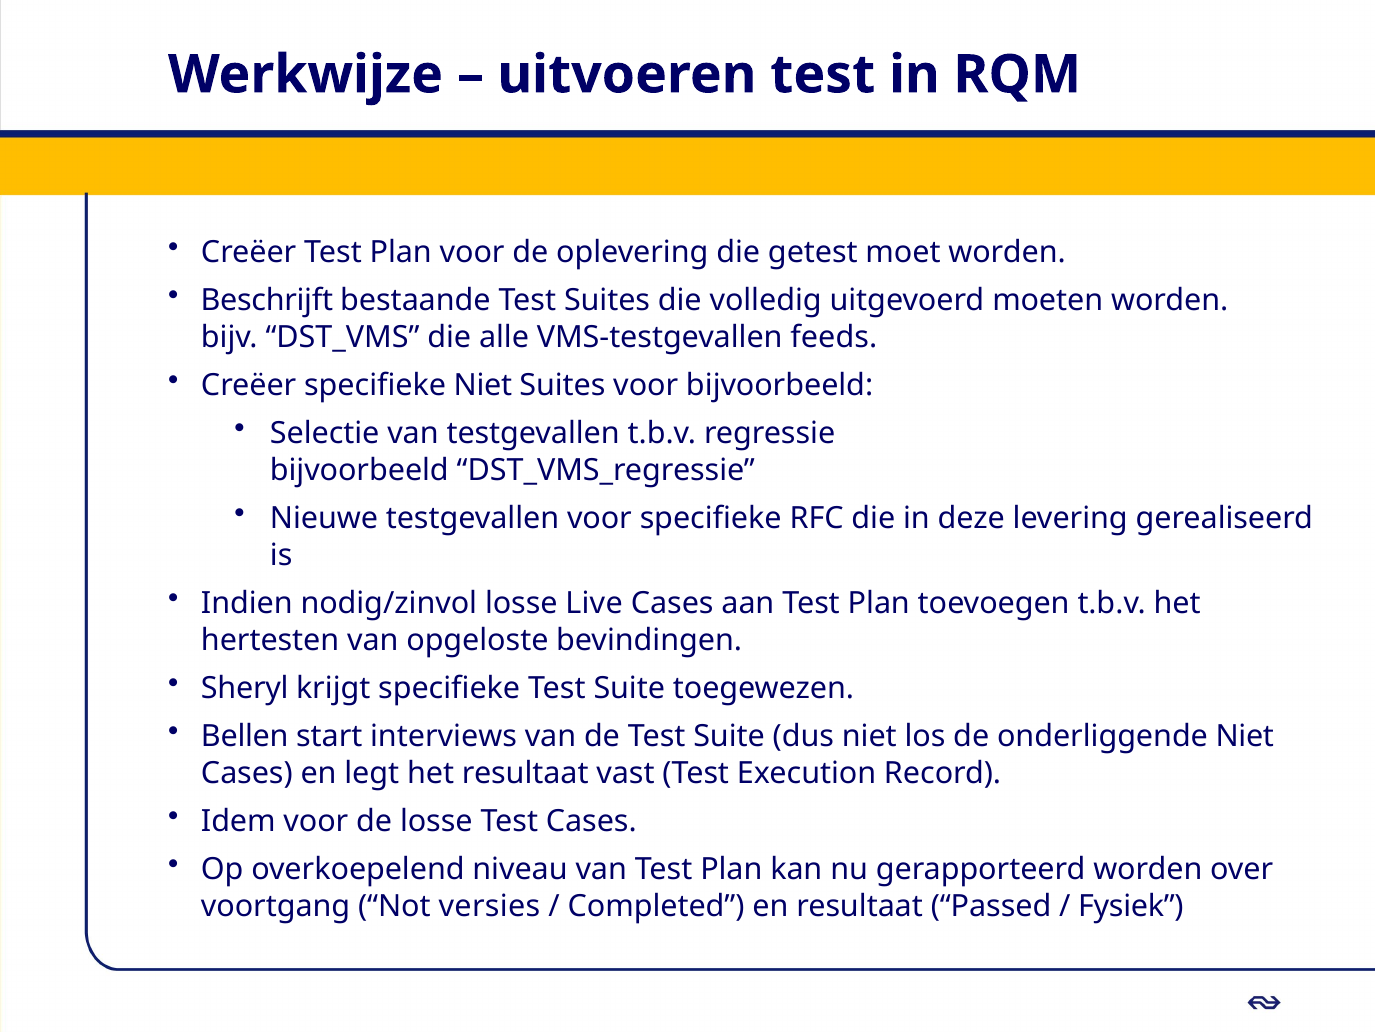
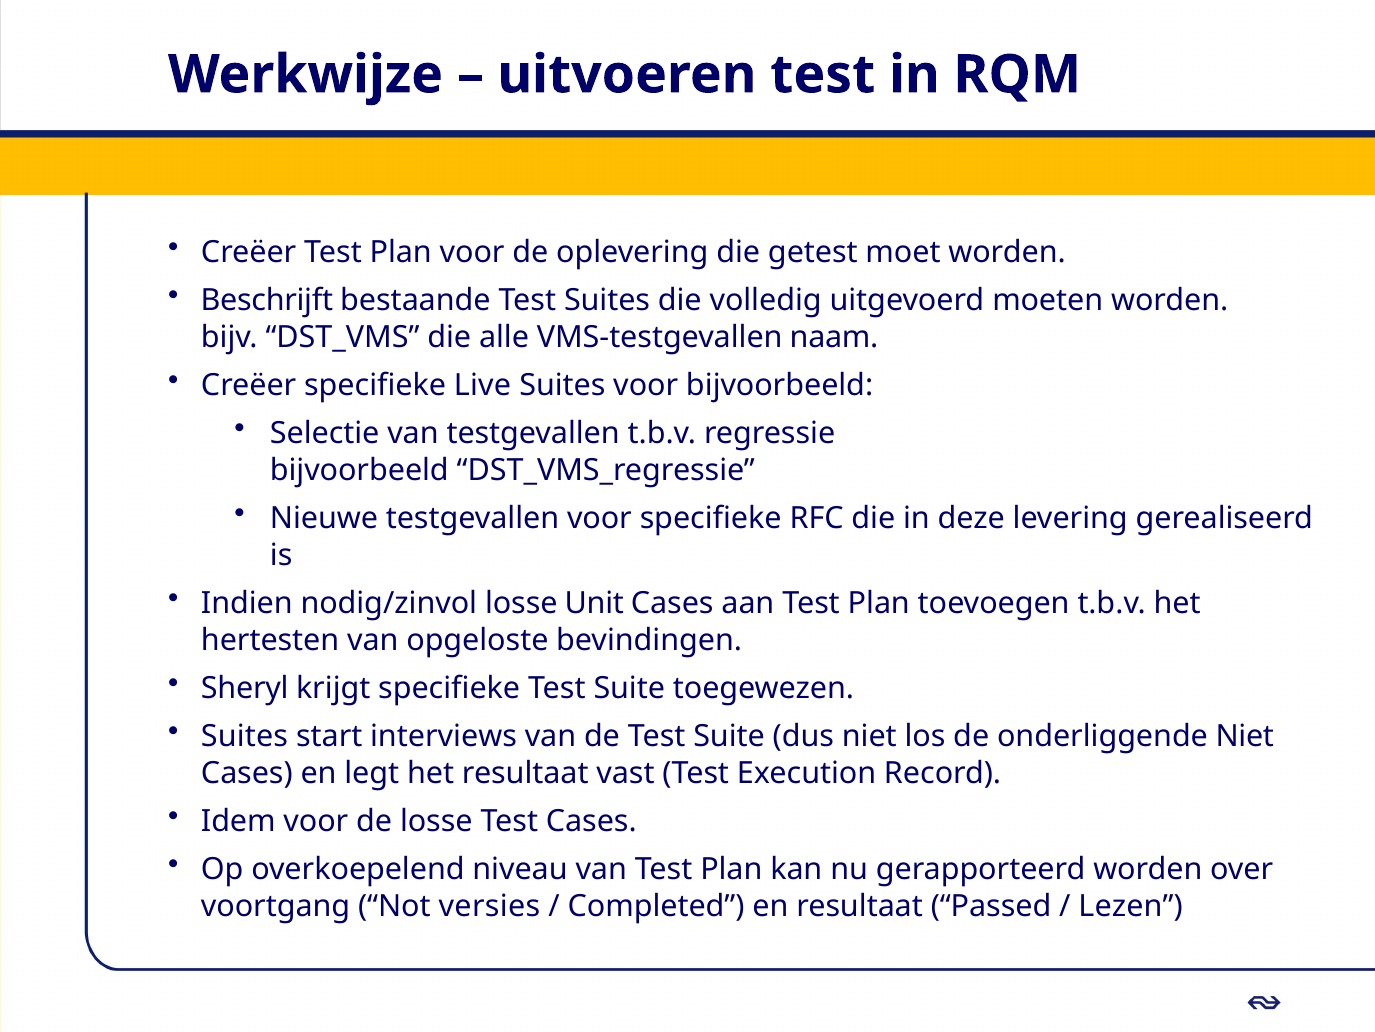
feeds: feeds -> naam (834, 337)
specifieke Niet: Niet -> Live (483, 385)
Live: Live -> Unit (594, 603)
Bellen: Bellen -> Suites (245, 736)
Fysiek: Fysiek -> Lezen (1131, 905)
